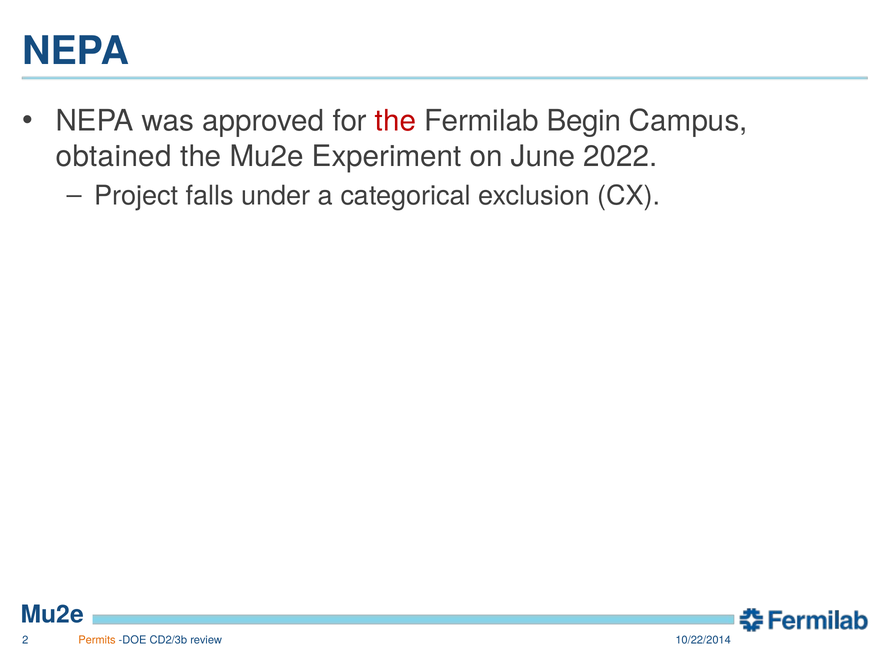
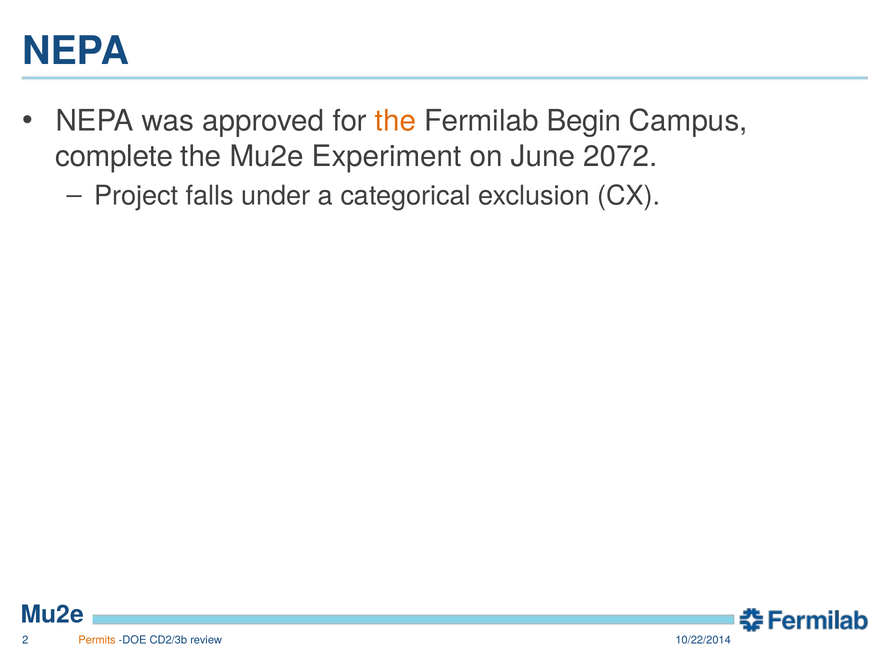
the colour: red -> orange (396, 121)
obtained: obtained -> complete (114, 157)
2022: 2022 -> 2072 (620, 157)
